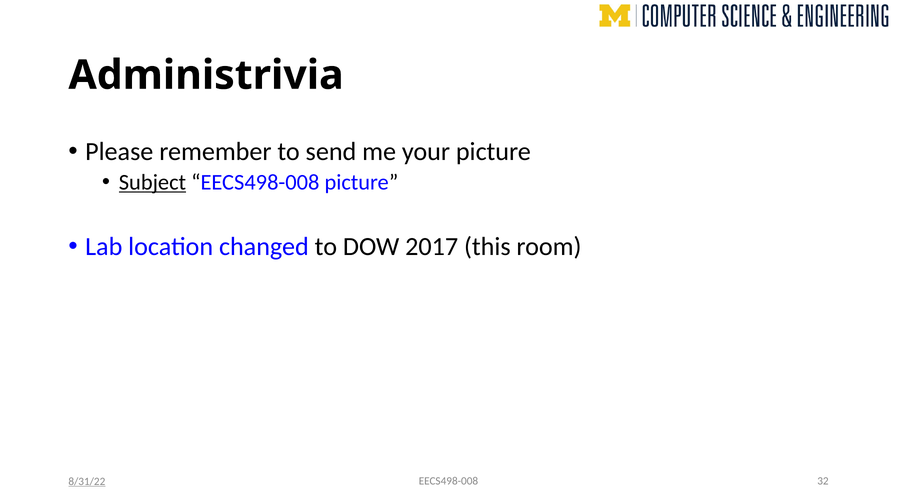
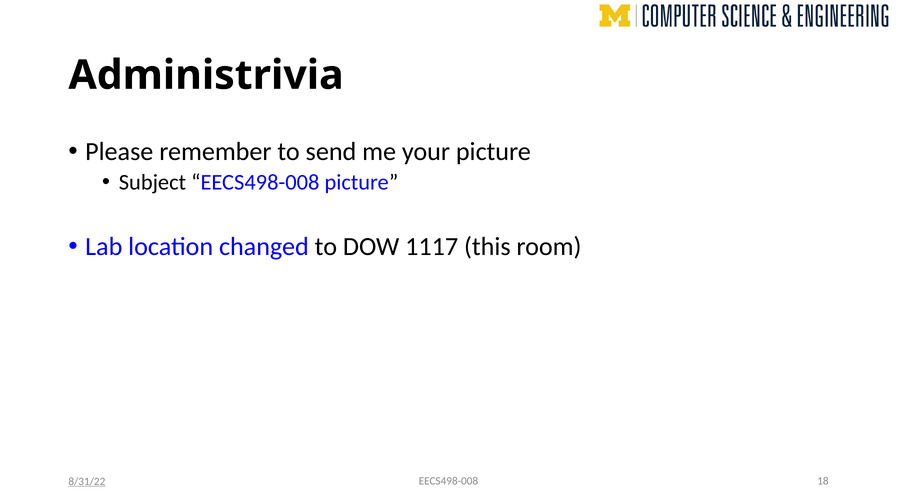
Subject underline: present -> none (152, 183)
2017: 2017 -> 1117 (432, 247)
32: 32 -> 18 (823, 482)
